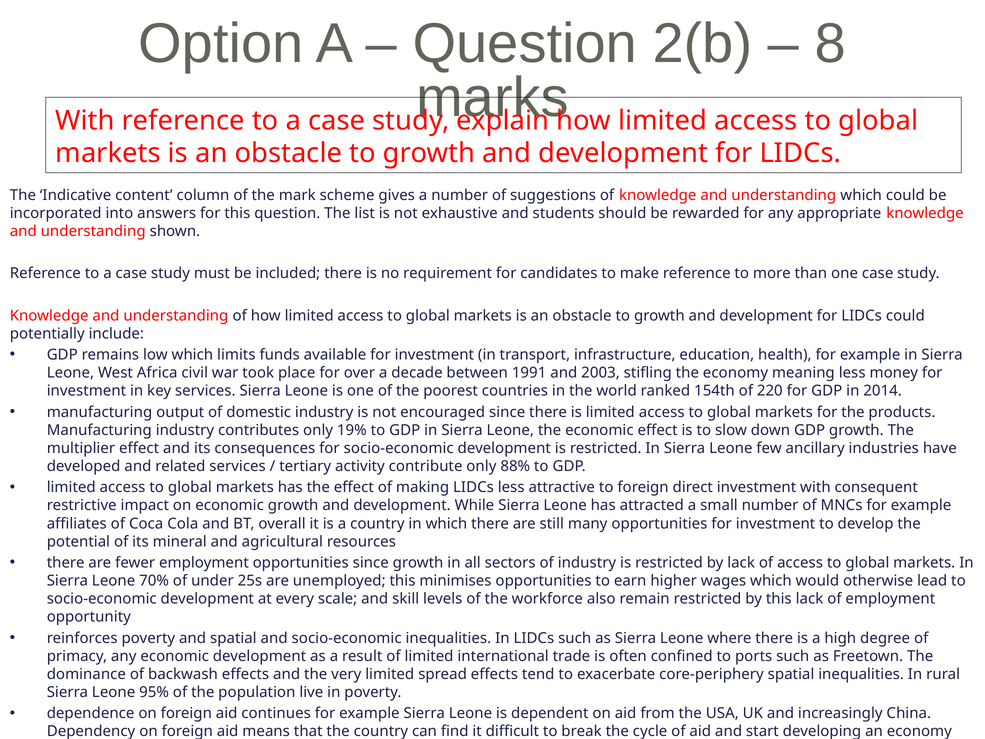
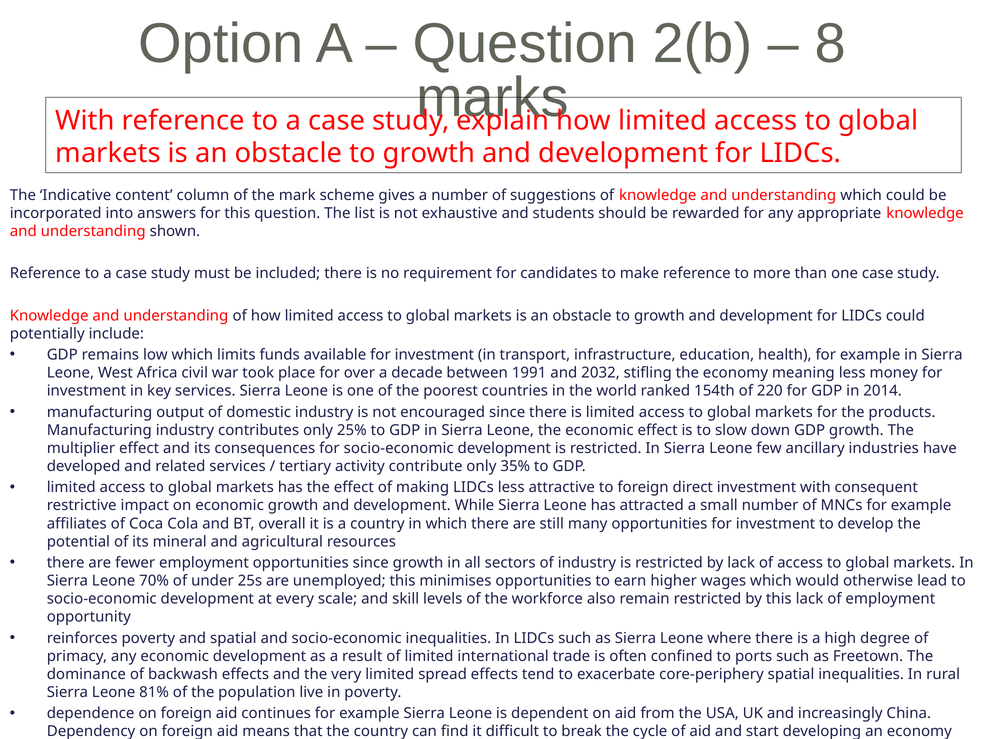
2003: 2003 -> 2032 (601, 373)
19%: 19% -> 25% (352, 430)
88%: 88% -> 35% (515, 466)
95%: 95% -> 81% (154, 692)
